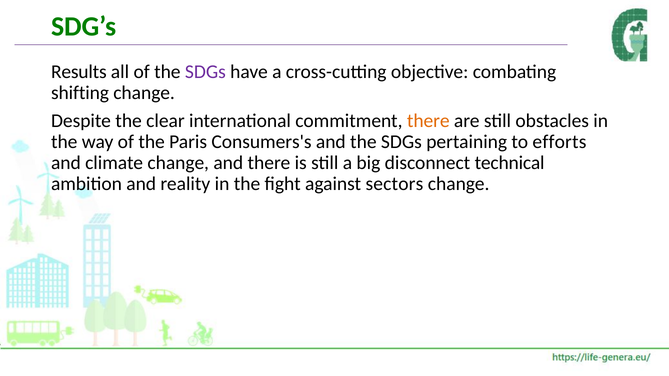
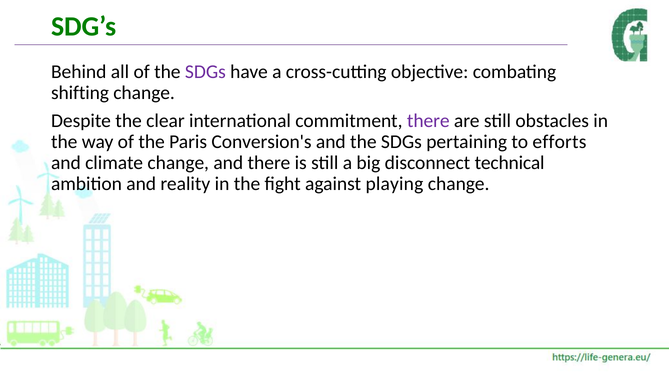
Results: Results -> Behind (79, 72)
there colour: orange -> purple (428, 121)
Consumers's: Consumers's -> Conversion's (262, 142)
sectors: sectors -> playing (394, 184)
